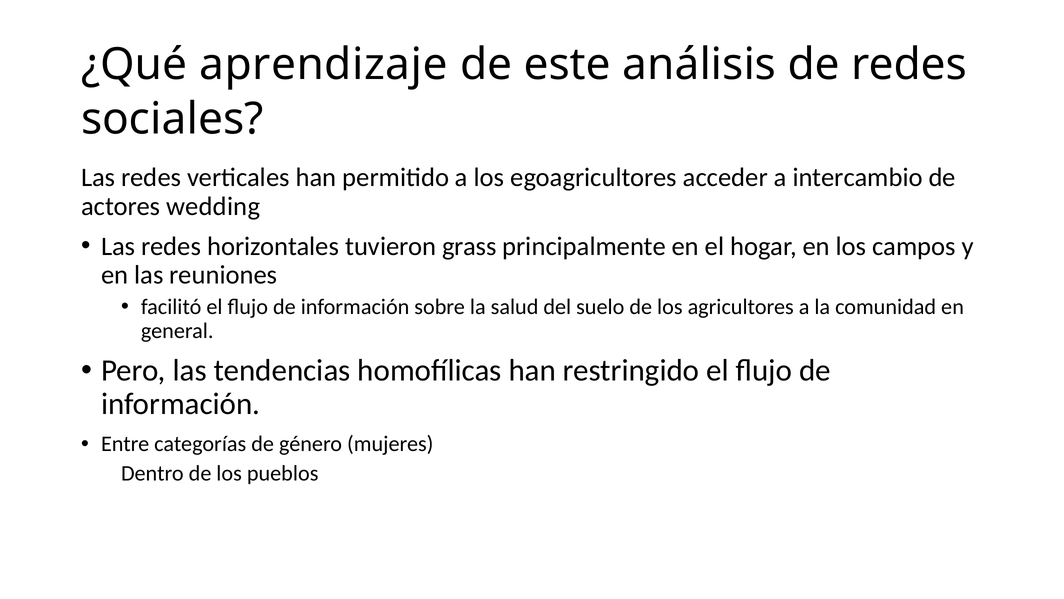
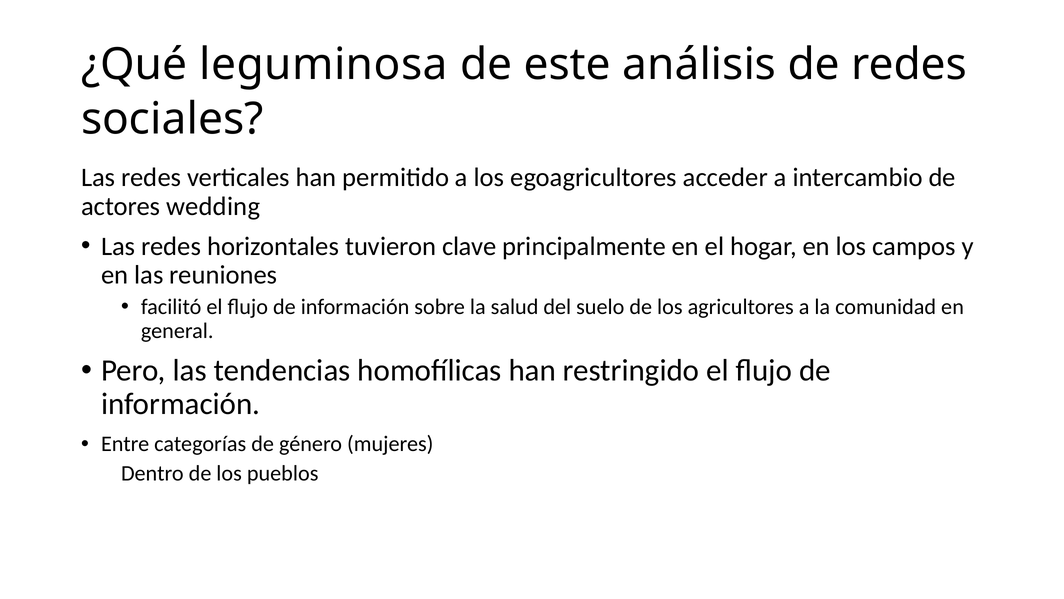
aprendizaje: aprendizaje -> leguminosa (323, 65)
grass: grass -> clave (469, 246)
